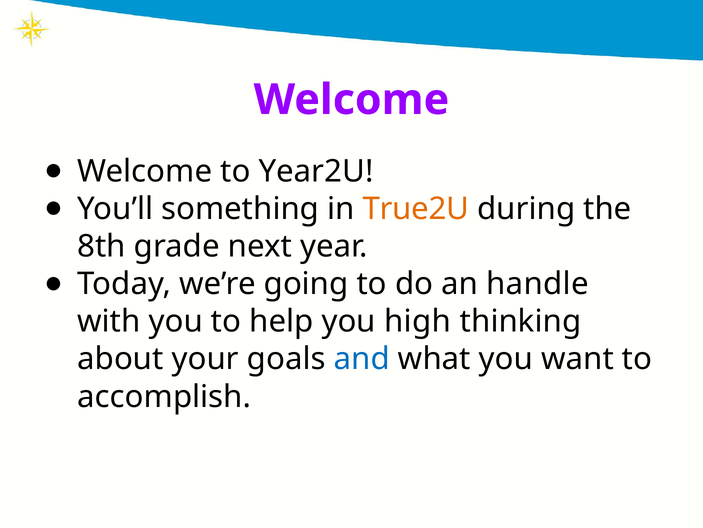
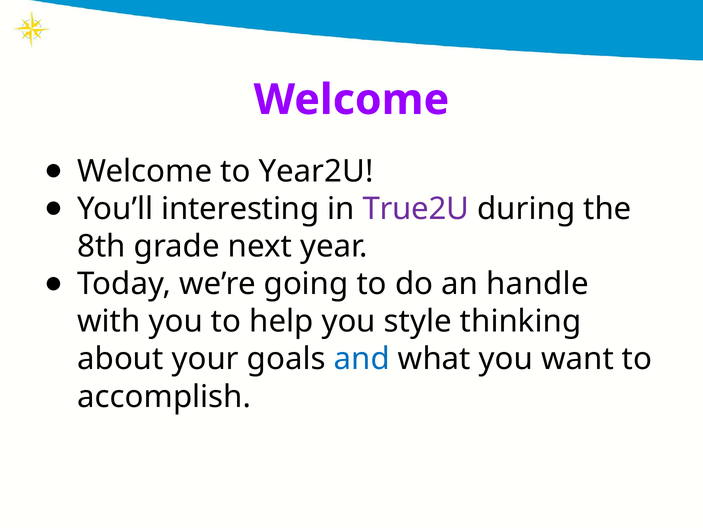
something: something -> interesting (240, 208)
True2U colour: orange -> purple (416, 208)
high: high -> style (418, 321)
